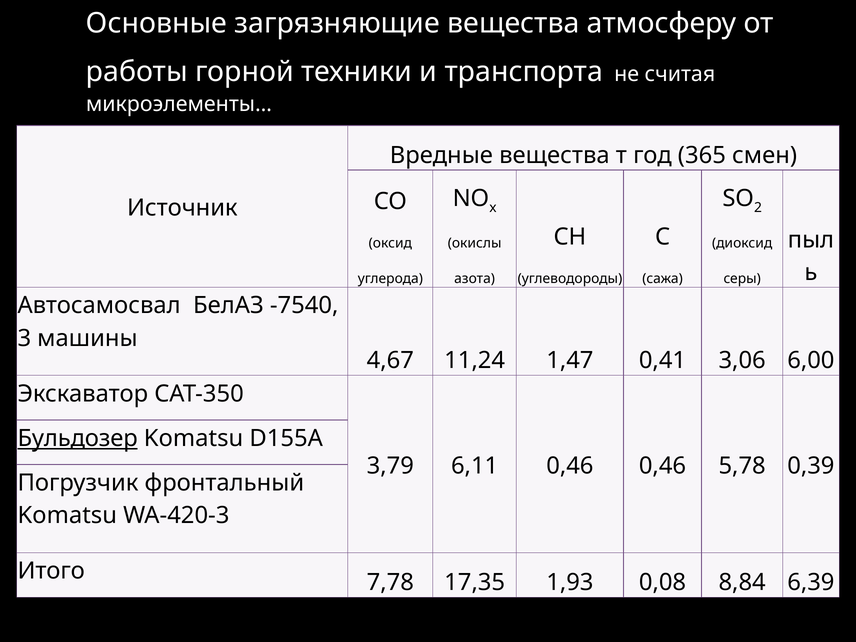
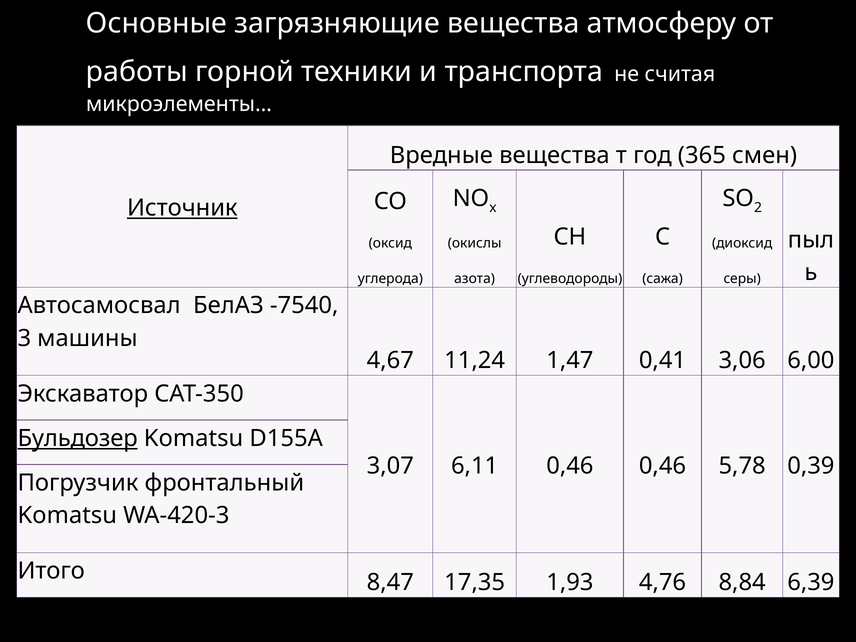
Источник underline: none -> present (182, 208)
3,79: 3,79 -> 3,07 (390, 466)
7,78: 7,78 -> 8,47 (390, 582)
0,08: 0,08 -> 4,76 (663, 582)
